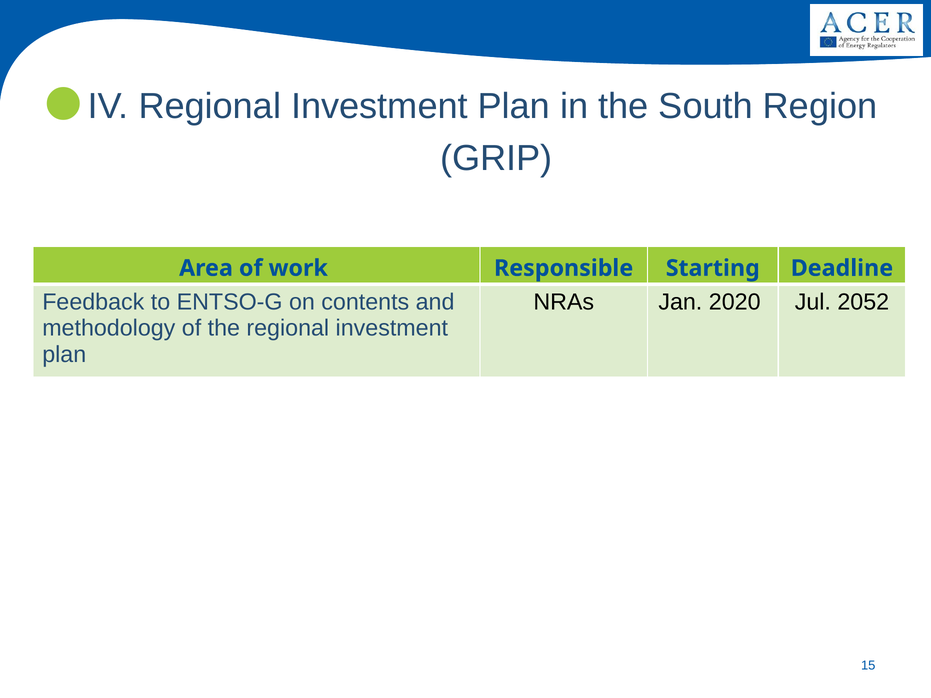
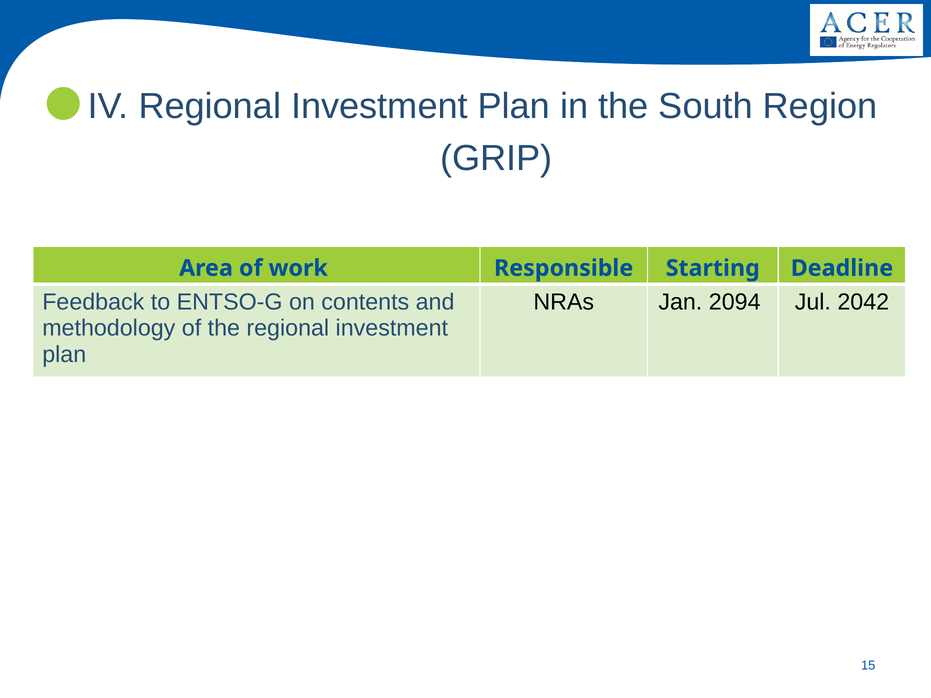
2020: 2020 -> 2094 (735, 302)
2052: 2052 -> 2042 (863, 302)
